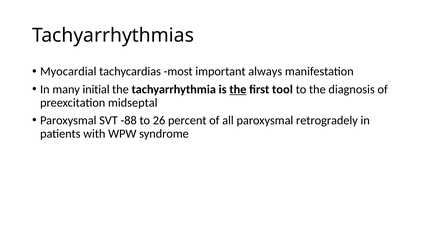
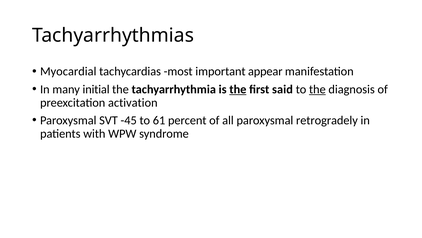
always: always -> appear (265, 71)
tool: tool -> said (282, 89)
the underline: none -> present (317, 89)
midseptal: midseptal -> activation (133, 102)
-88: -88 -> -45 (129, 120)
26: 26 -> 61 (159, 120)
